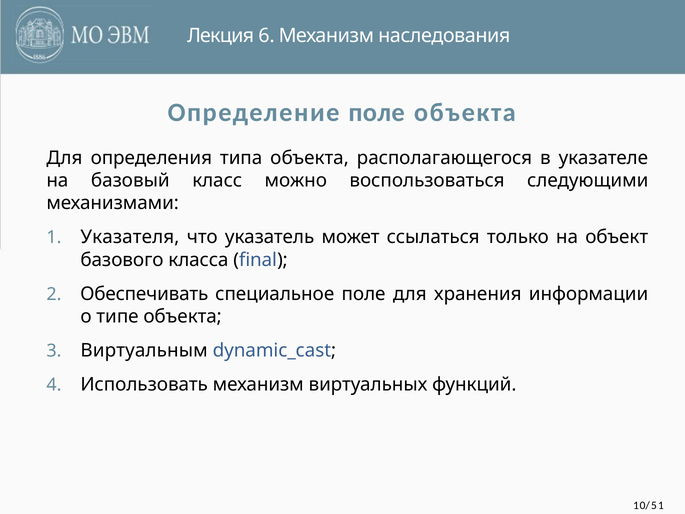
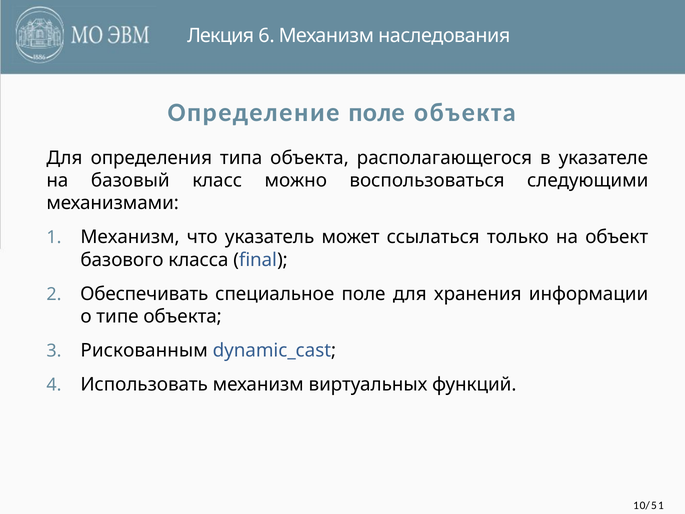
Указателя: Указателя -> Механизм (130, 237)
Виртуальным: Виртуальным -> Рискованным (144, 351)
